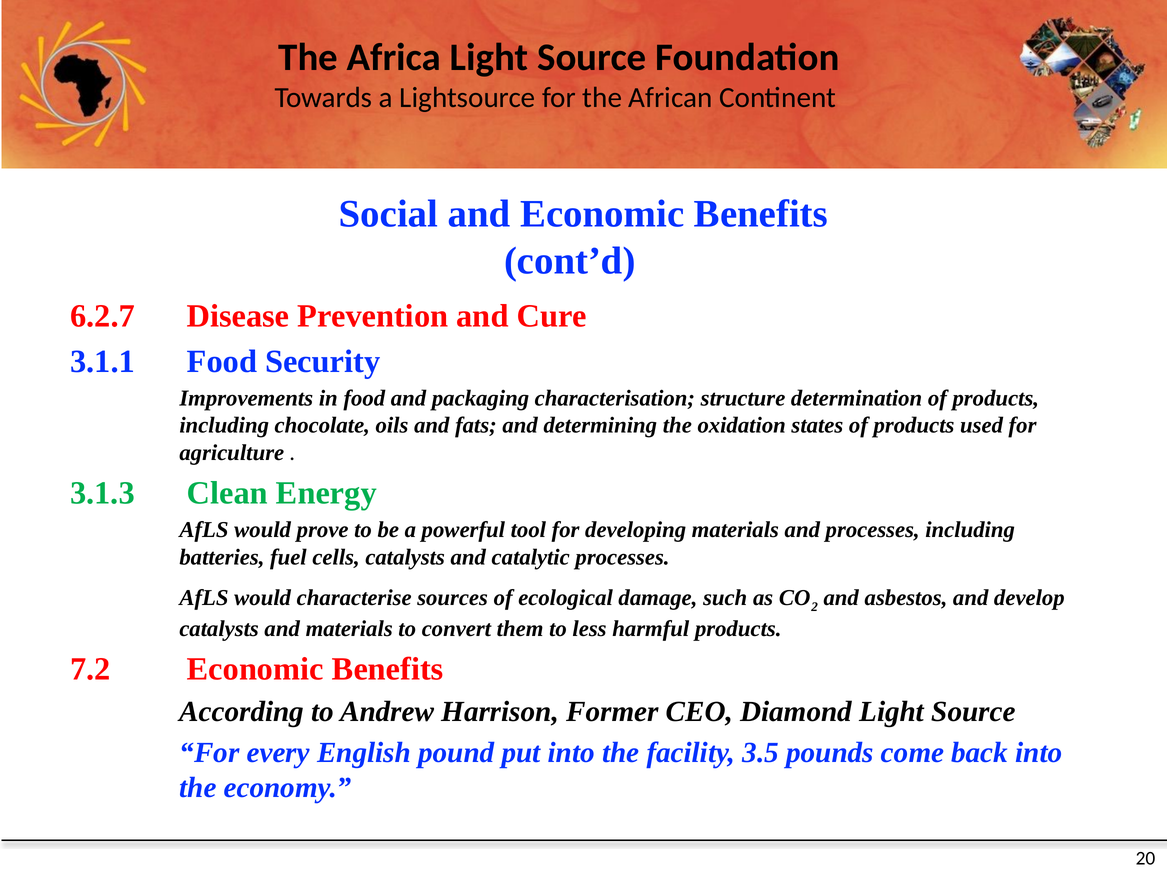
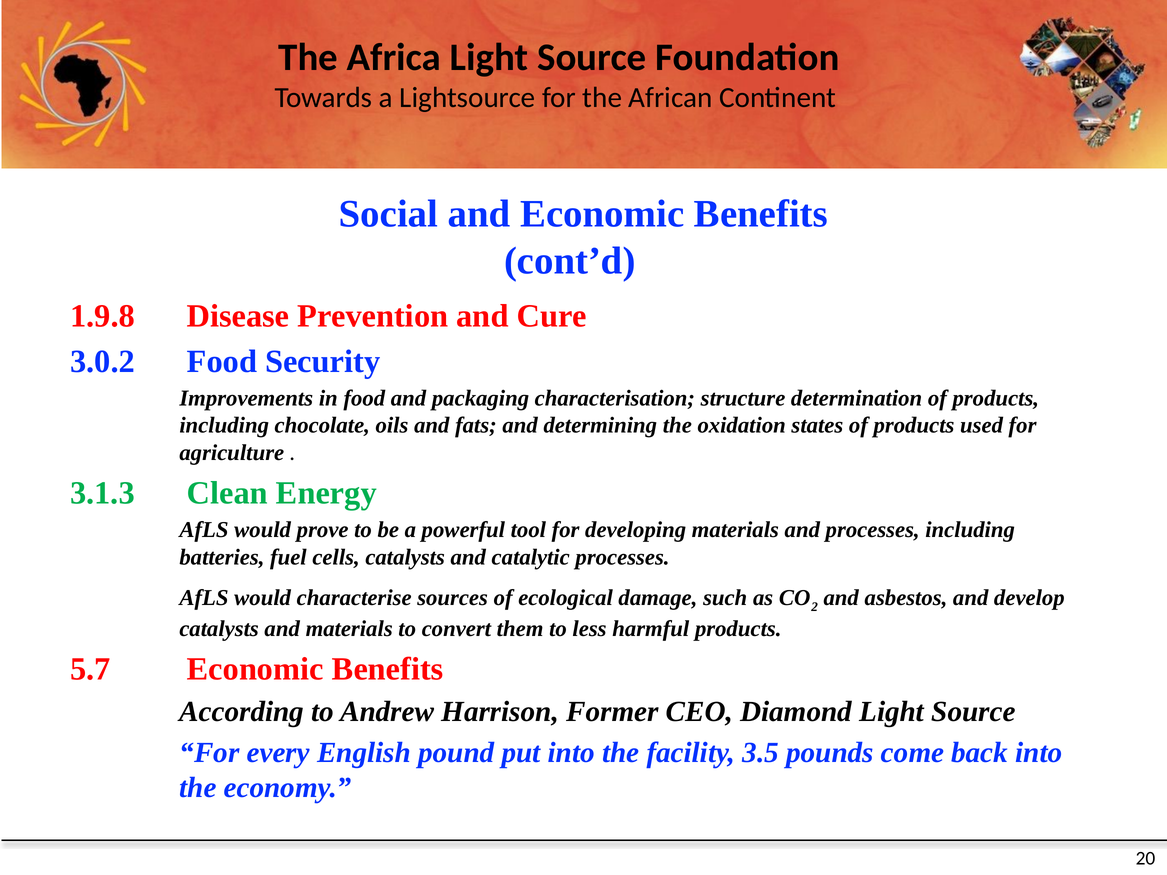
6.2.7: 6.2.7 -> 1.9.8 (102, 316)
3.1.1: 3.1.1 -> 3.0.2 (102, 361)
7.2: 7.2 -> 5.7 (90, 669)
